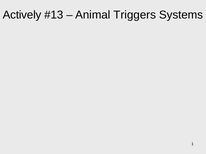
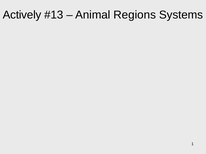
Triggers: Triggers -> Regions (135, 15)
